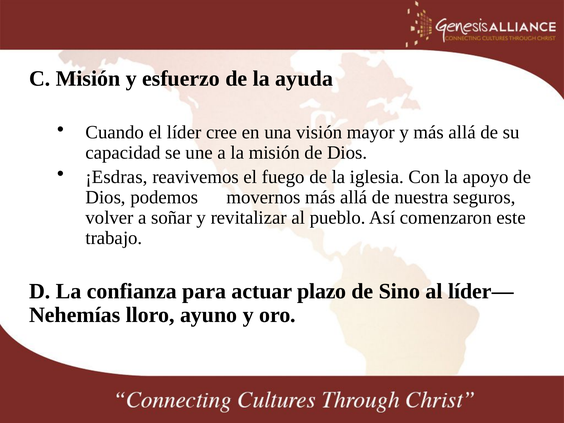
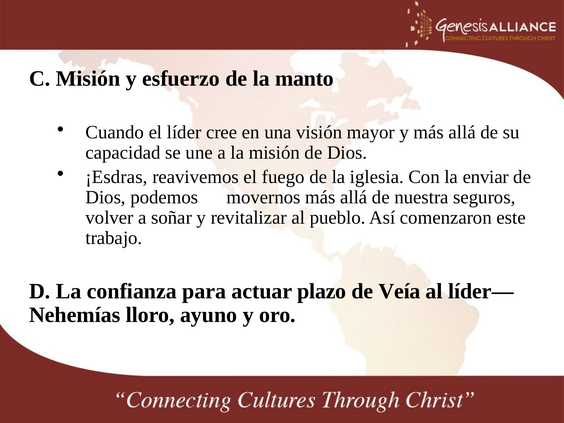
ayuda: ayuda -> manto (304, 79)
apoyo: apoyo -> enviar (486, 177)
Sino: Sino -> Veía (400, 291)
